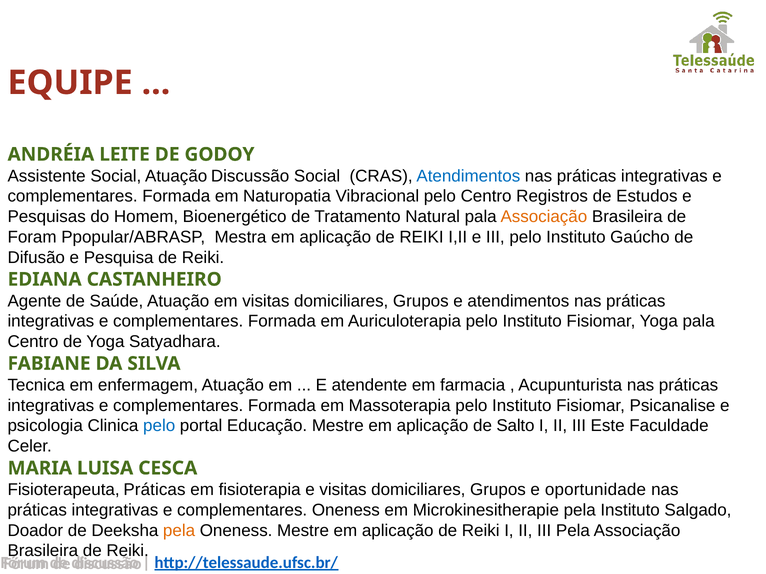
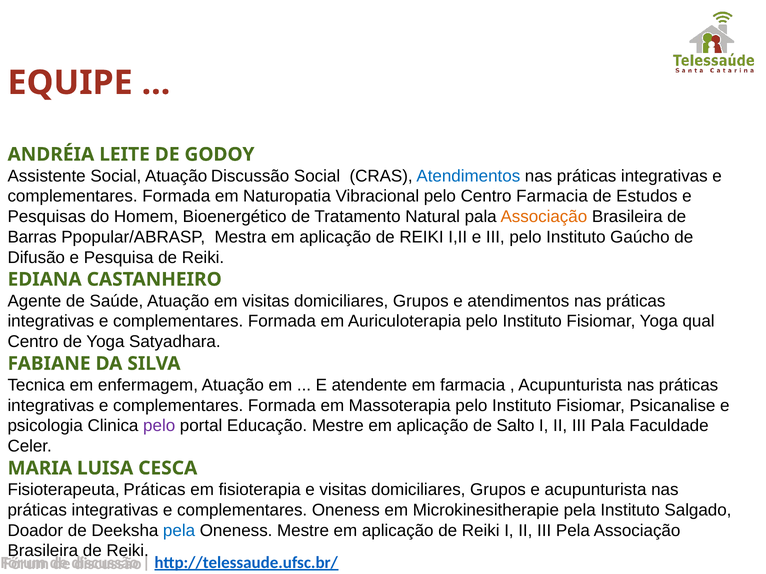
Centro Registros: Registros -> Farmacia (552, 197)
Foram: Foram -> Barras (32, 237)
Yoga pala: pala -> qual (699, 322)
pelo colour: blue -> purple (159, 426)
III Este: Este -> Pala (608, 426)
e oportunidade: oportunidade -> acupunturista (596, 490)
pela colour: orange -> blue (179, 531)
